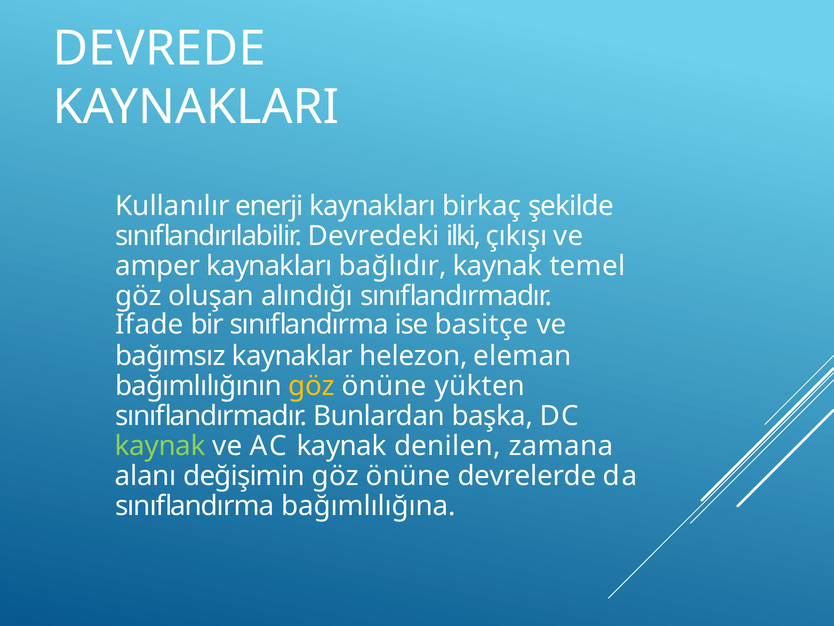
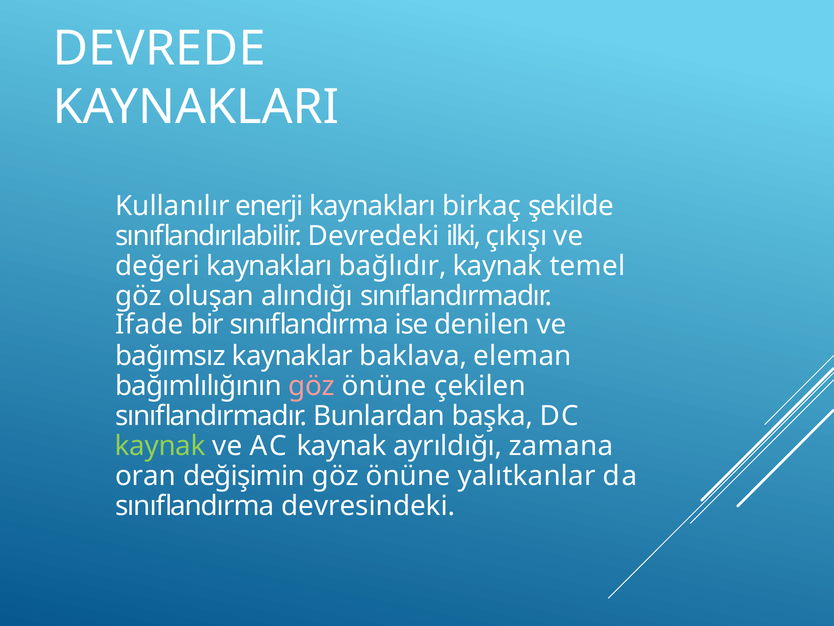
amper: amper -> değeri (158, 266)
basitçe: basitçe -> denilen (482, 325)
helezon: helezon -> baklava (413, 356)
göz colour: yellow -> pink (312, 386)
yükten: yükten -> çekilen (480, 386)
denilen: denilen -> ayrıldığı (448, 446)
alanı: alanı -> oran (146, 476)
devrelerde: devrelerde -> yalıtkanlar (527, 476)
bağımlılığına: bağımlılığına -> devresindeki (368, 506)
